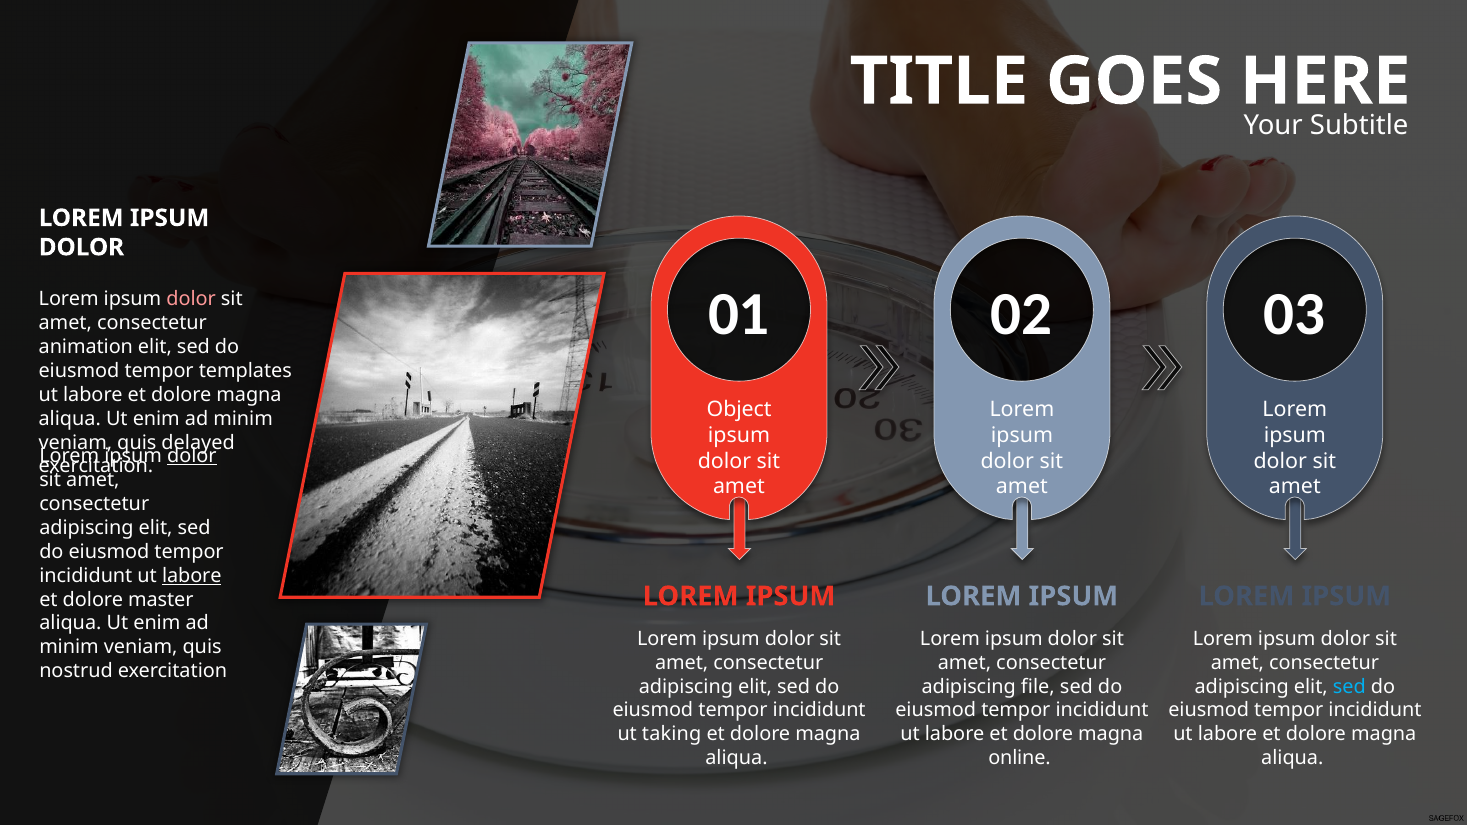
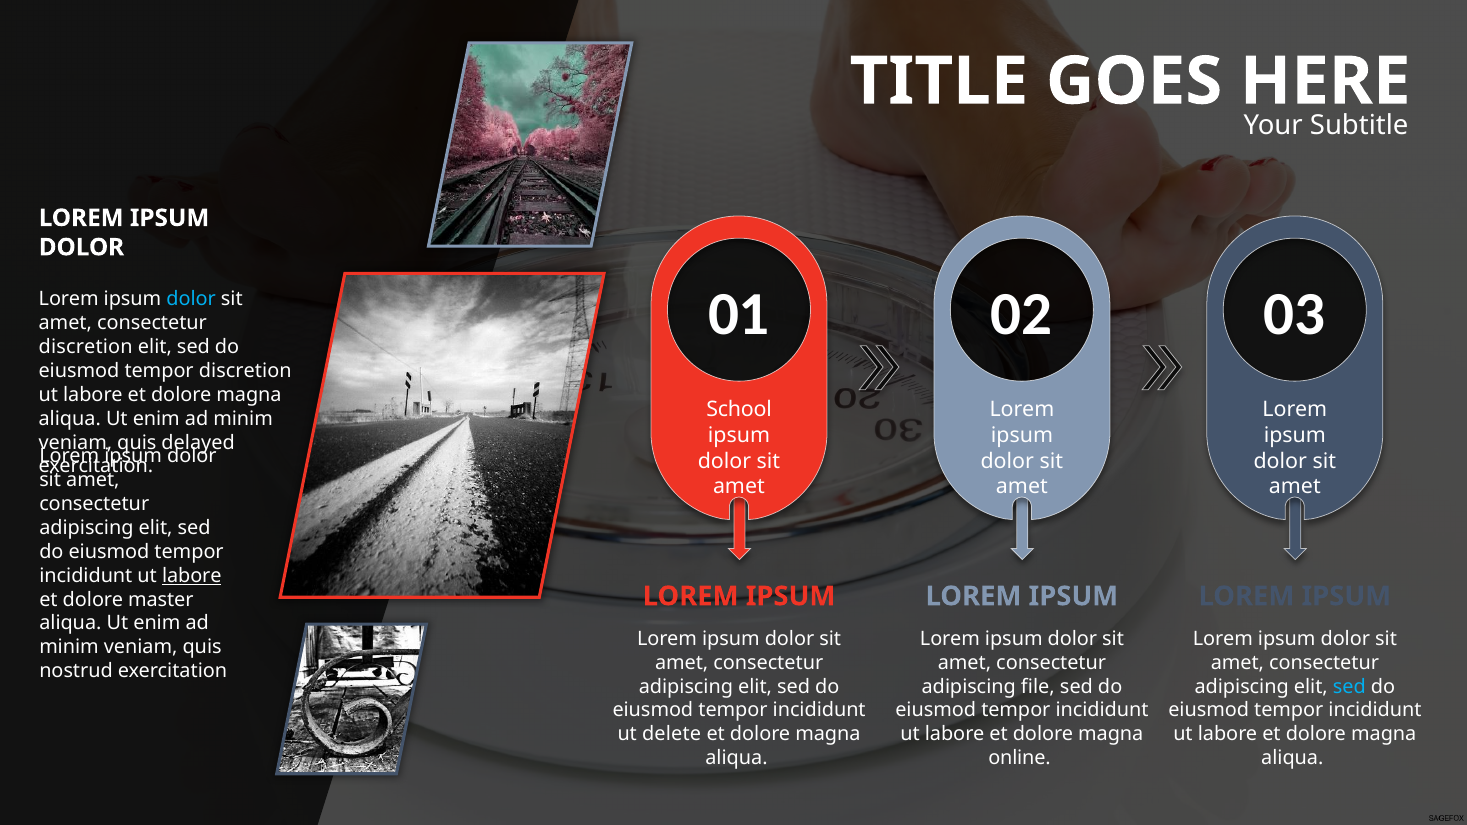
dolor colour: pink -> light blue (191, 299)
animation: animation -> discretion (86, 347)
tempor templates: templates -> discretion (245, 371)
Object: Object -> School (739, 410)
dolor underline: present -> none (192, 456)
taking: taking -> delete (672, 734)
